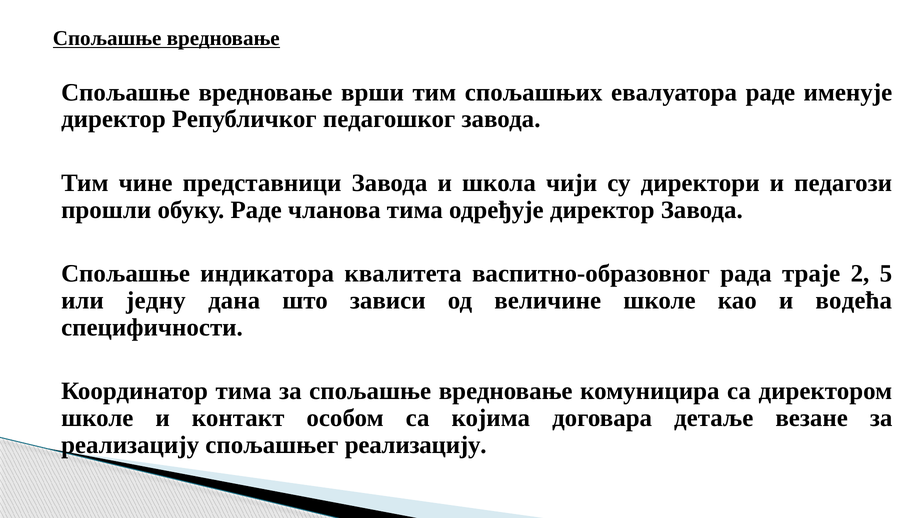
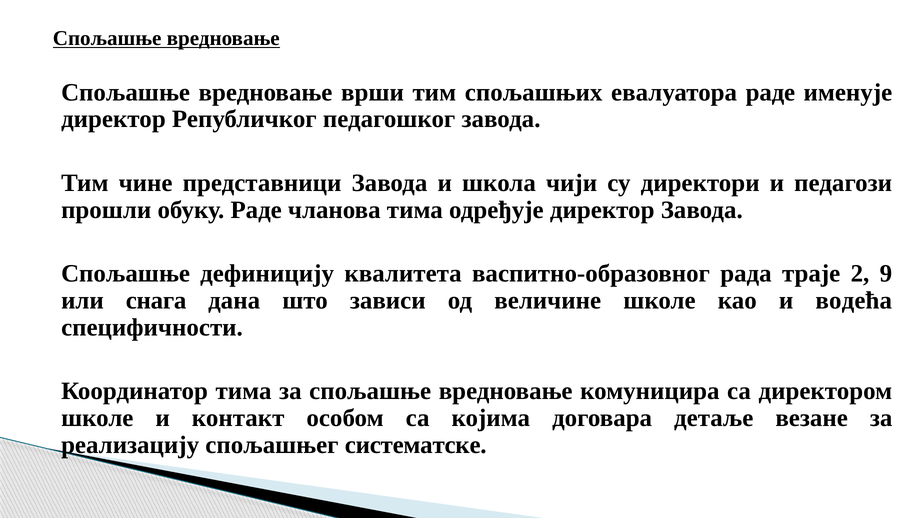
индикатора: индикатора -> дефиницију (267, 274)
5: 5 -> 9 (886, 274)
једну: једну -> снага (156, 300)
спољашњег реализацију: реализацију -> систематске (416, 445)
